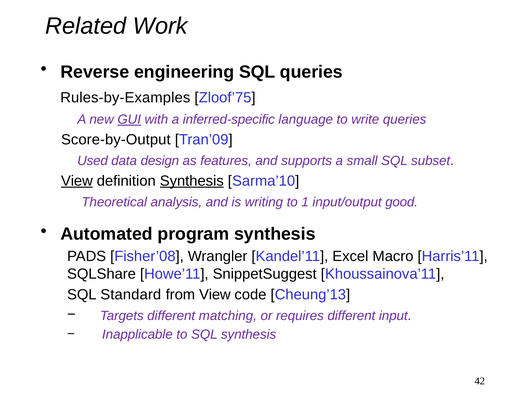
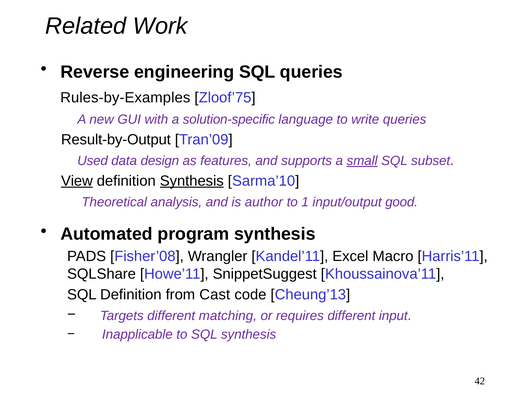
GUI underline: present -> none (129, 119)
inferred-specific: inferred-specific -> solution-specific (229, 119)
Score-by-Output: Score-by-Output -> Result-by-Output (116, 139)
small underline: none -> present (362, 161)
writing: writing -> author (264, 202)
SQL Standard: Standard -> Definition (131, 294)
from View: View -> Cast (215, 294)
